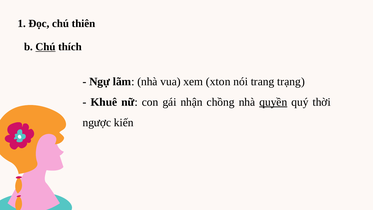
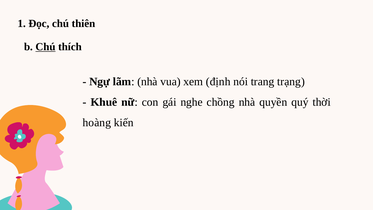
xton: xton -> định (218, 81)
nhận: nhận -> nghe (192, 102)
quyền underline: present -> none (273, 102)
ngược: ngược -> hoàng (97, 122)
